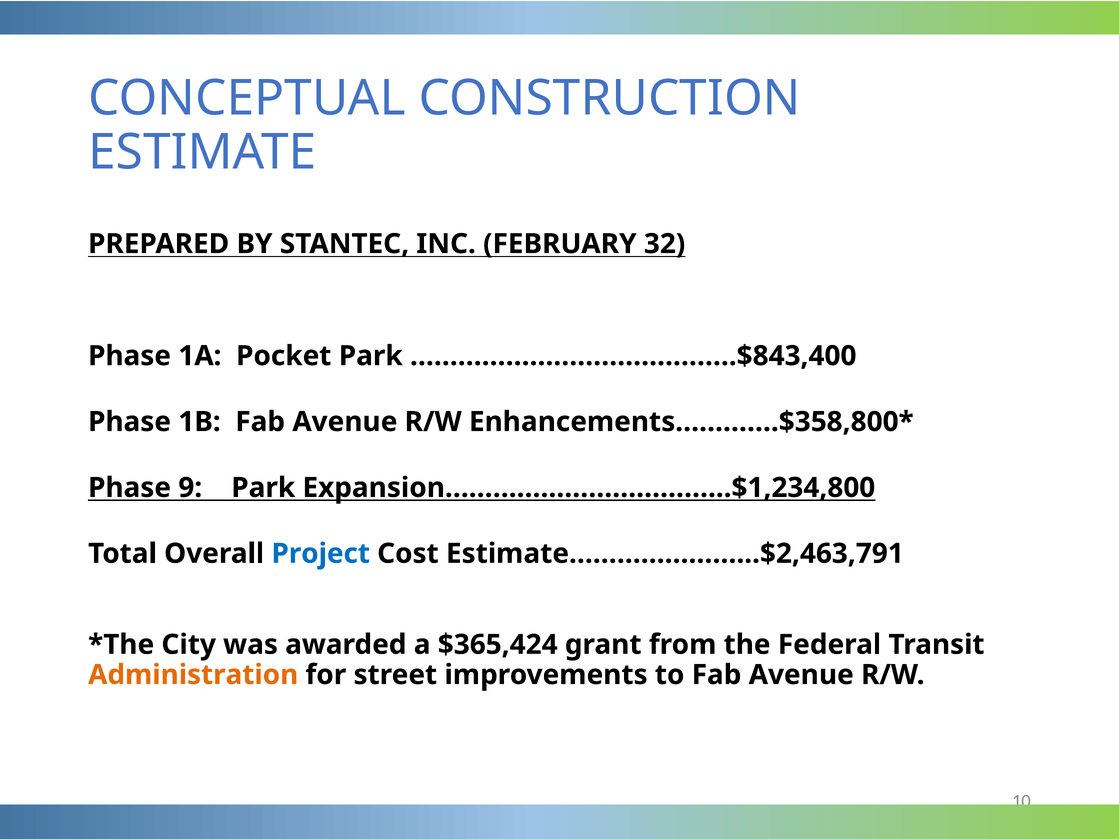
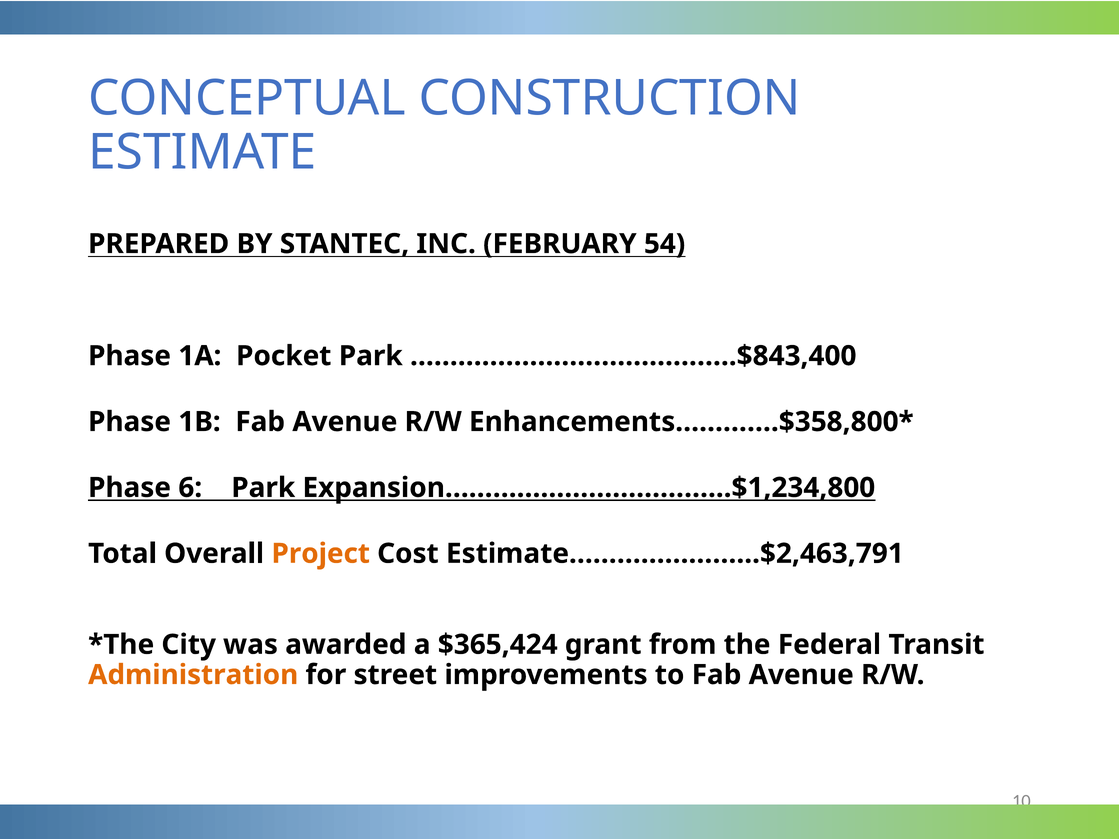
32: 32 -> 54 (665, 244)
9: 9 -> 6 (190, 488)
Project colour: blue -> orange (321, 554)
